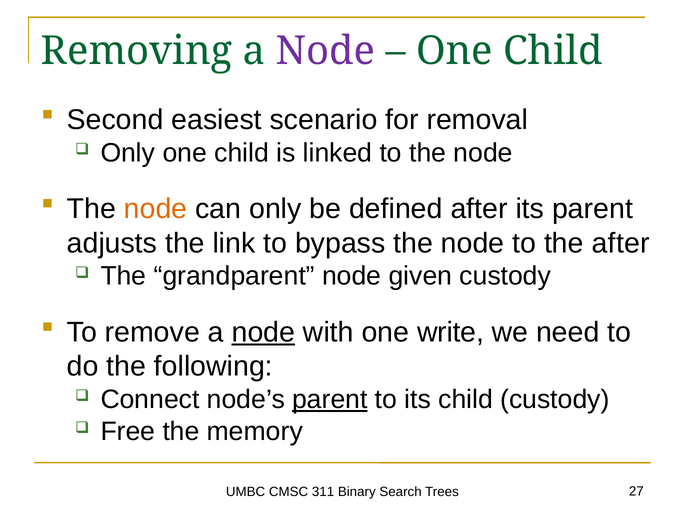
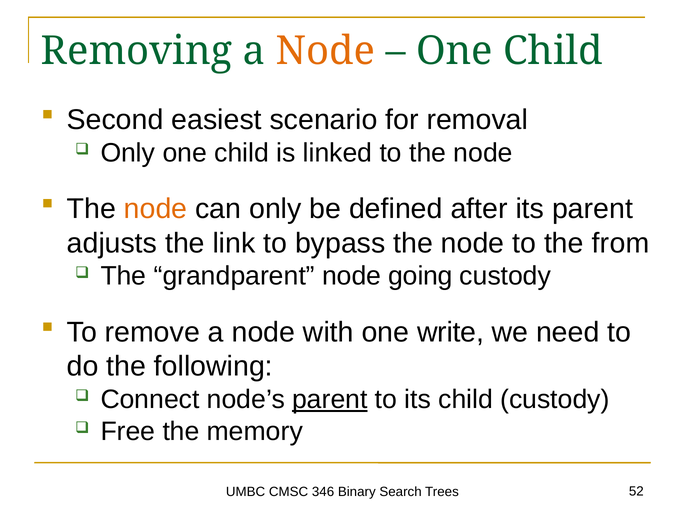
Node colour: purple -> orange (326, 51)
the after: after -> from (621, 243)
given: given -> going (421, 276)
node underline: present -> none (263, 332)
311: 311 -> 346 (323, 491)
27: 27 -> 52 (636, 491)
